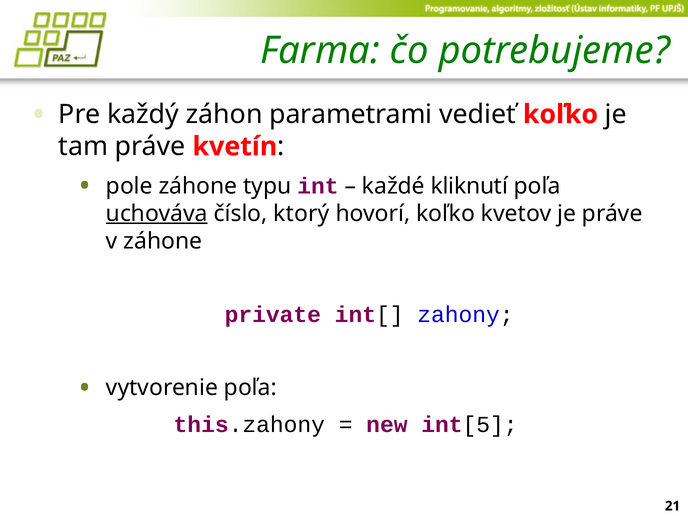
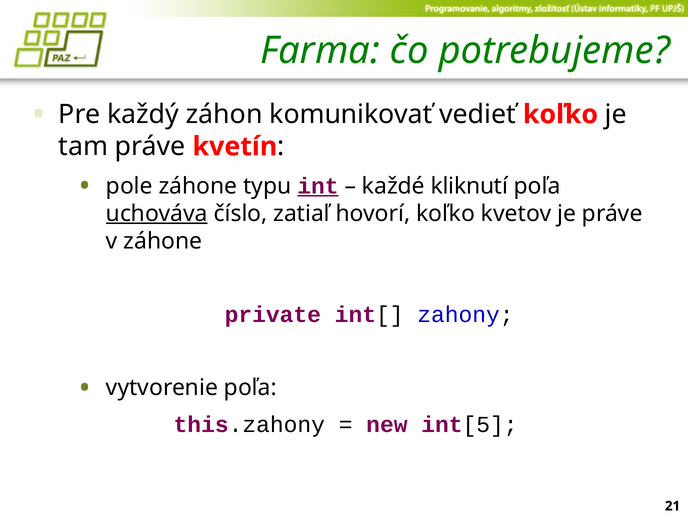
parametrami: parametrami -> komunikovať (351, 114)
int underline: none -> present (318, 186)
ktorý: ktorý -> zatiaľ (302, 214)
